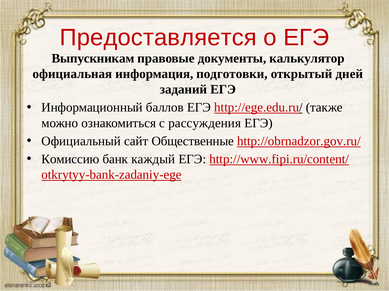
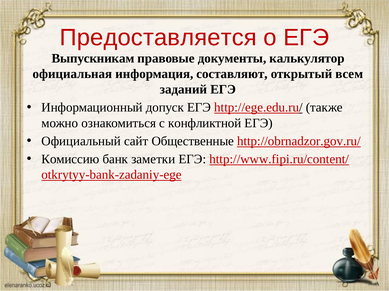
подготовки: подготовки -> составляют (232, 74)
дней: дней -> всем (349, 74)
баллов: баллов -> допуск (165, 108)
рассуждения: рассуждения -> конфликтной (205, 123)
каждый: каждый -> заметки (153, 160)
